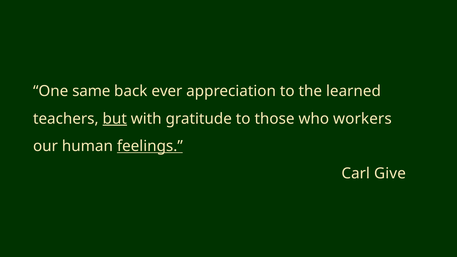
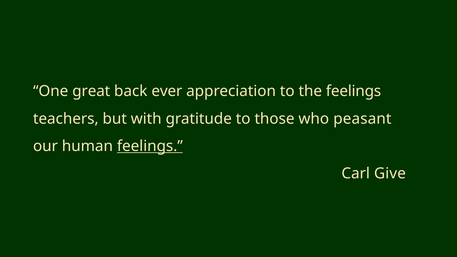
same: same -> great (91, 91)
the learned: learned -> feelings (354, 91)
but underline: present -> none (115, 119)
workers: workers -> peasant (362, 119)
